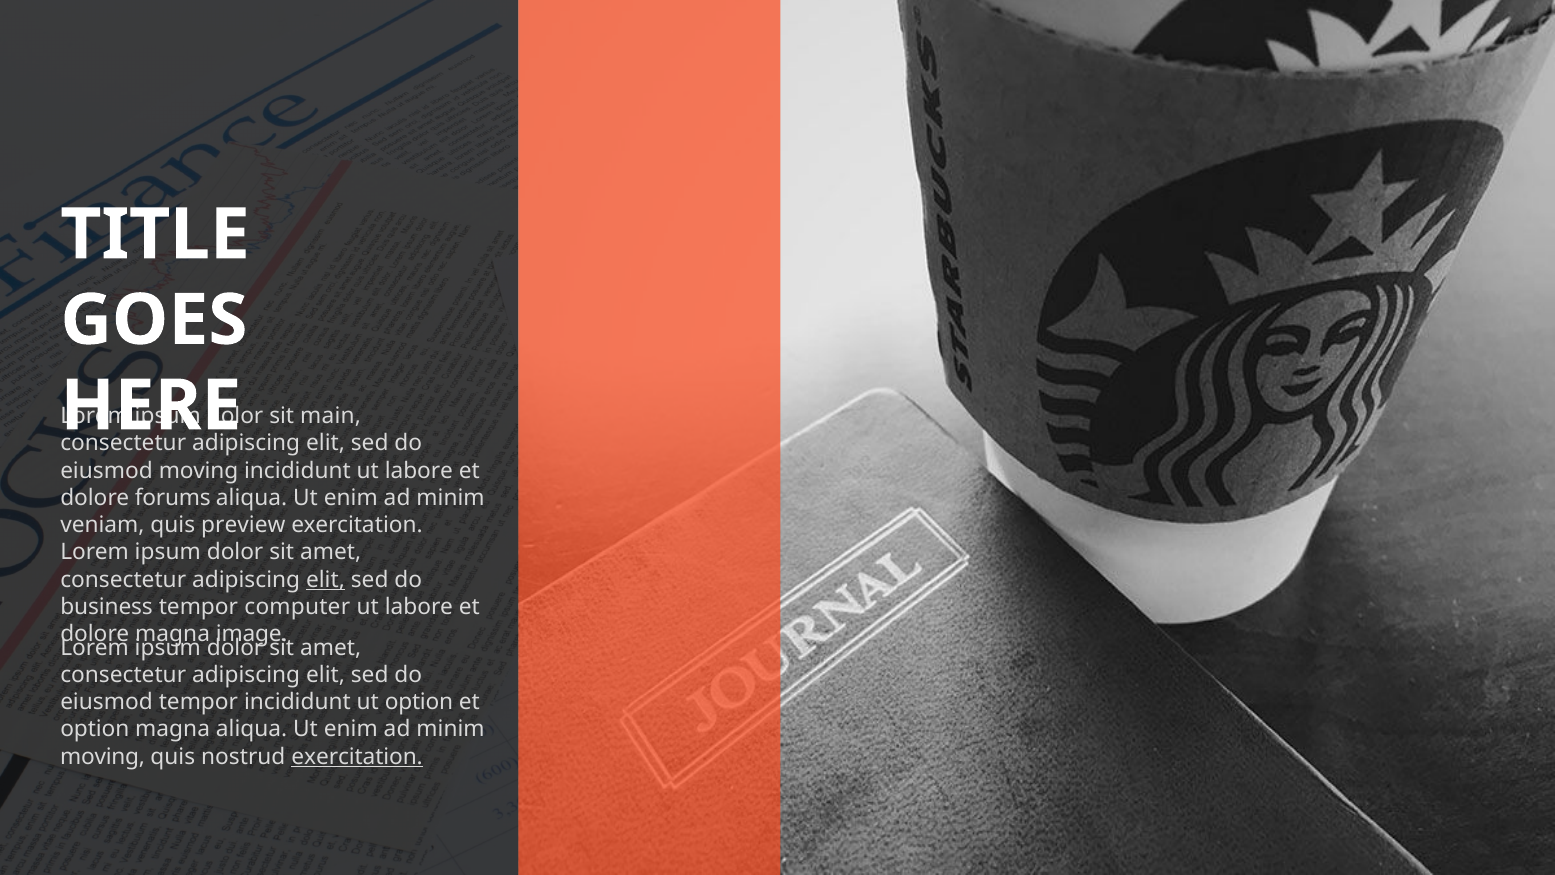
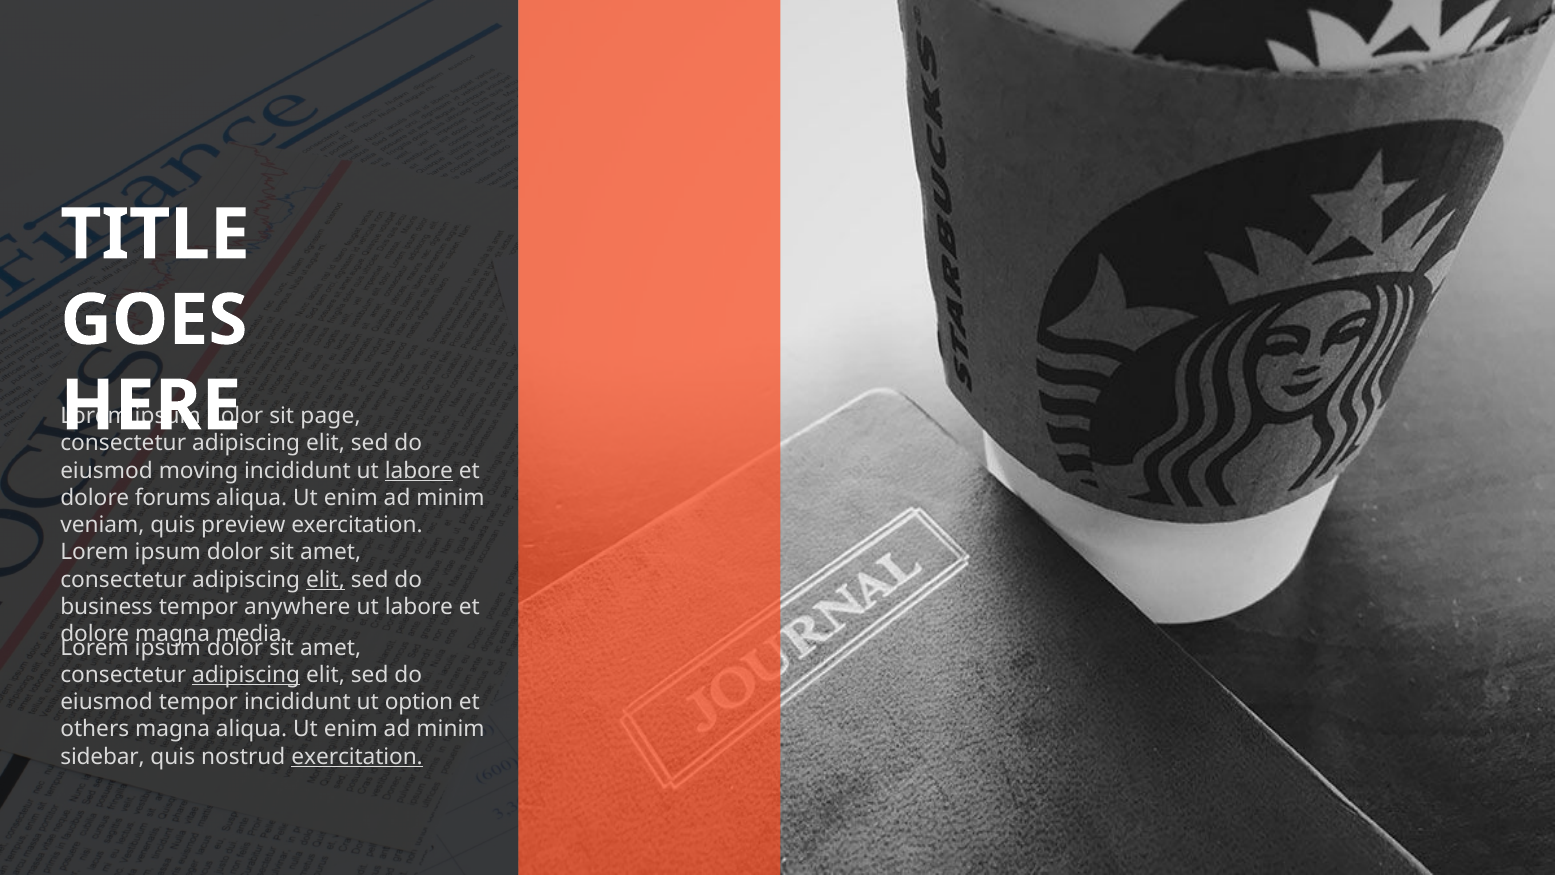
main: main -> page (331, 416)
labore underline: none -> present (419, 470)
computer: computer -> anywhere (297, 607)
image: image -> media (252, 634)
adipiscing underline: none -> present (246, 675)
option: option -> others (95, 729)
moving: moving -> sidebar (103, 756)
